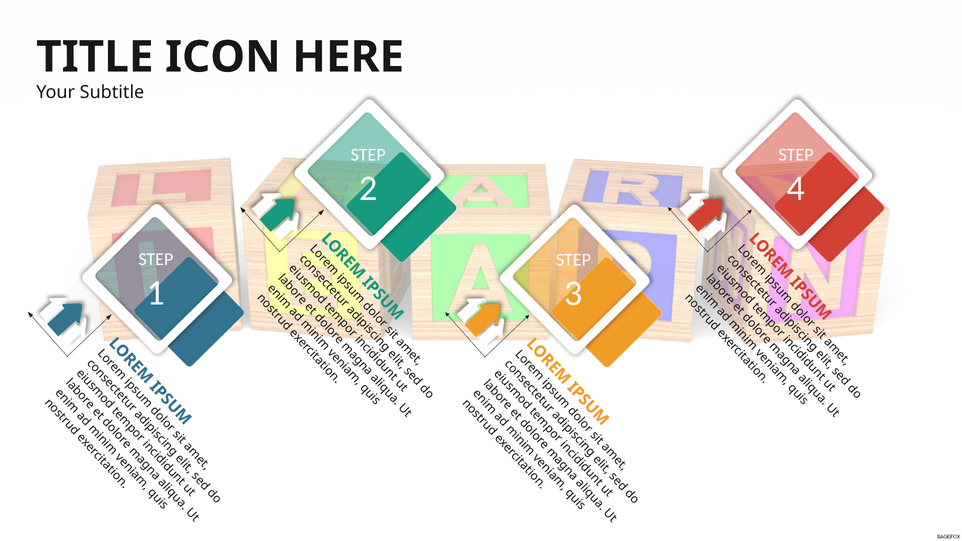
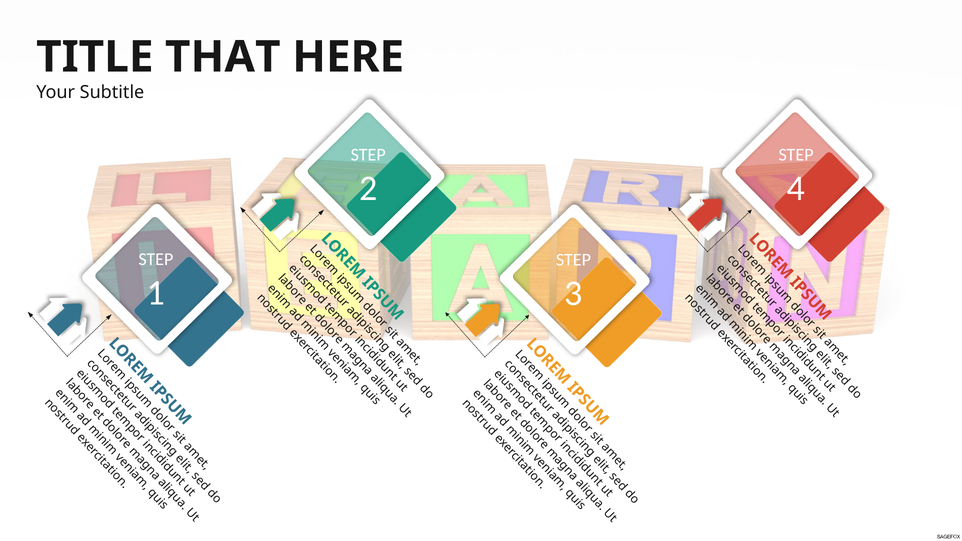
ICON: ICON -> THAT (223, 57)
